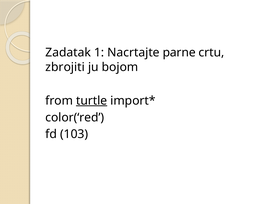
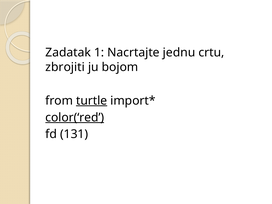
parne: parne -> jednu (179, 53)
color(‘red underline: none -> present (75, 117)
103: 103 -> 131 (74, 134)
